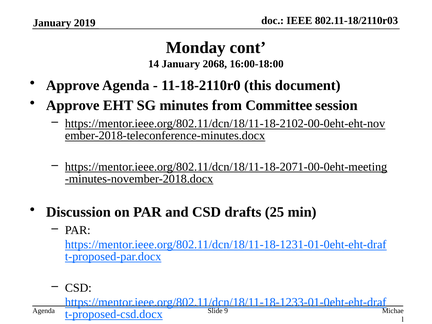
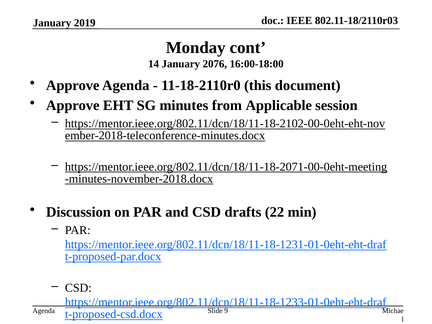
2068: 2068 -> 2076 (215, 64)
Committee: Committee -> Applicable (279, 106)
25: 25 -> 22 (274, 212)
